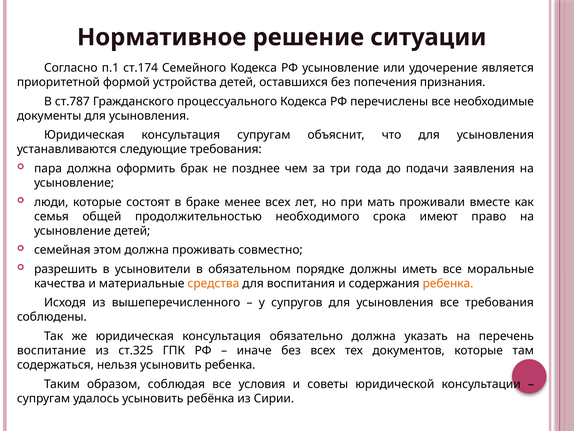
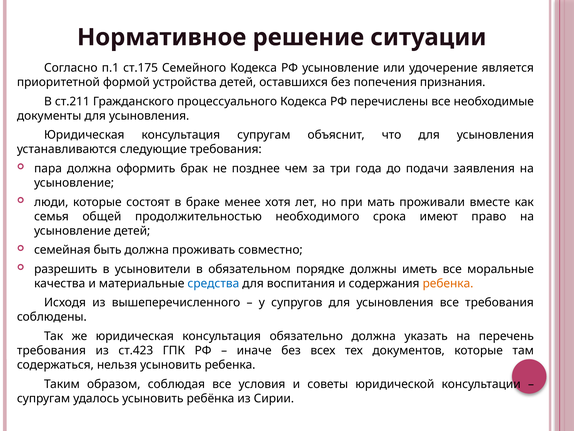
ст.174: ст.174 -> ст.175 (141, 68)
ст.787: ст.787 -> ст.211 (72, 101)
менее всех: всех -> хотя (278, 202)
этом: этом -> быть (108, 250)
средства colour: orange -> blue (213, 283)
воспитание: воспитание -> требования (51, 350)
ст.325: ст.325 -> ст.423 (136, 350)
